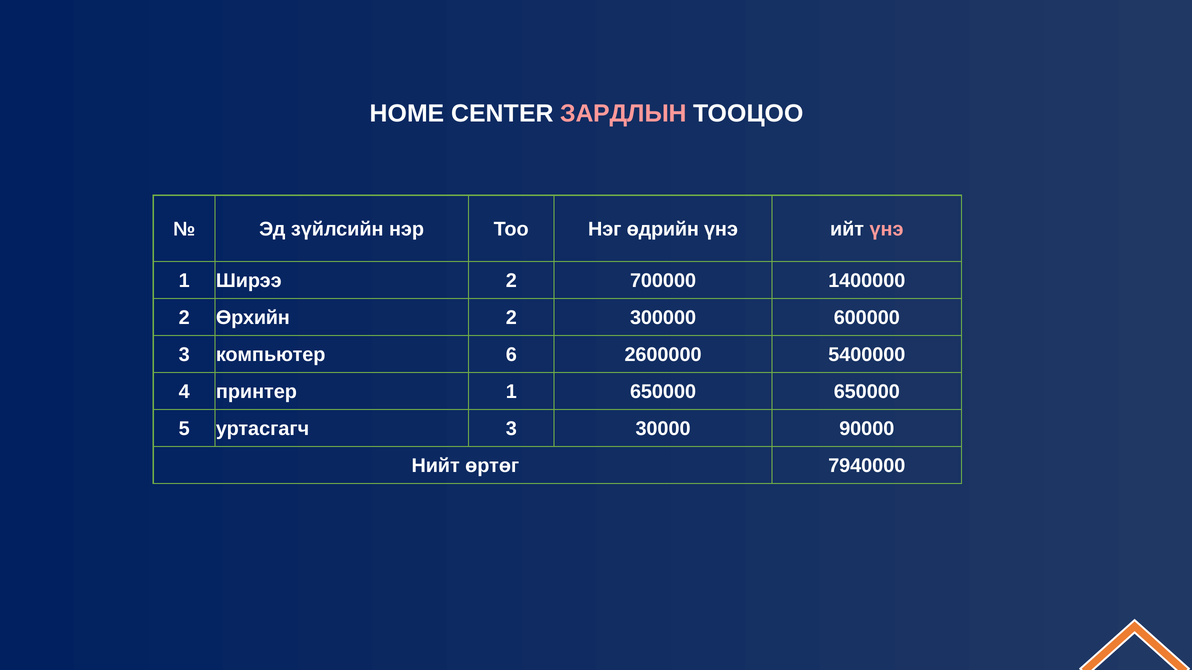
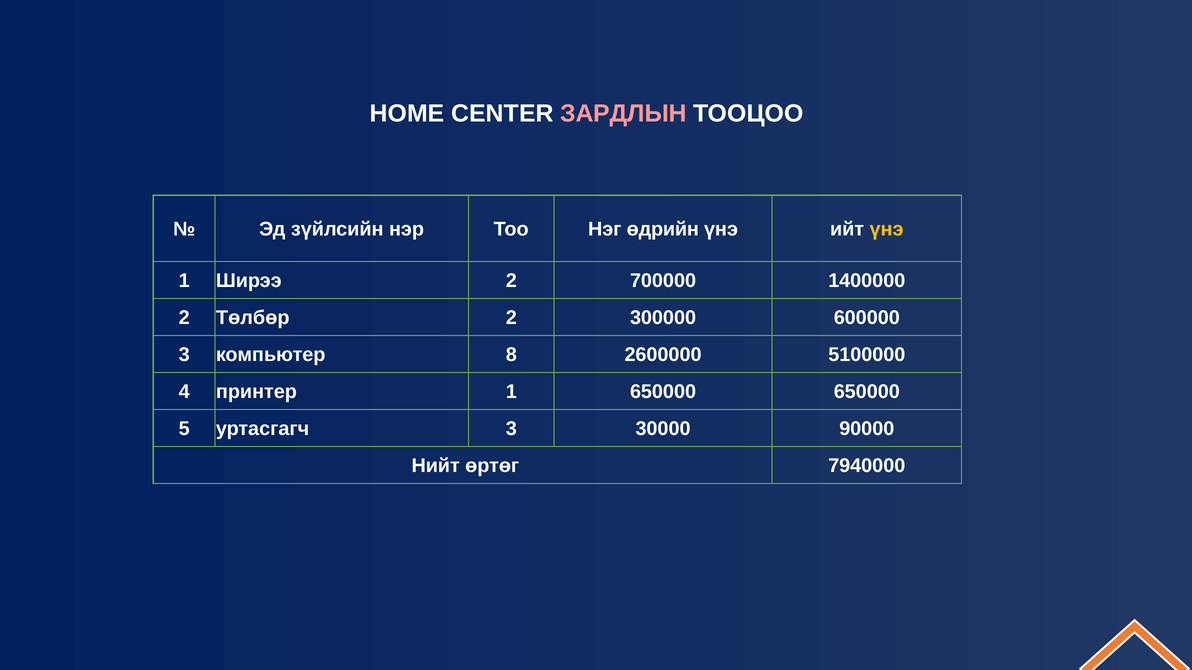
үнэ colour: pink -> yellow (886, 229)
Өрхийн: Өрхийн -> Төлбөр (253, 318)
6: 6 -> 8 (511, 355)
5400000: 5400000 -> 5100000 (867, 355)
